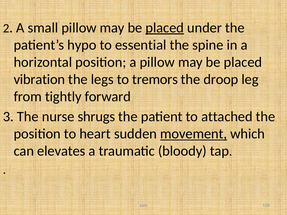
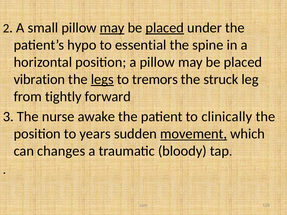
may underline: none -> present (112, 28)
legs underline: none -> present (102, 79)
droop: droop -> struck (221, 79)
shrugs: shrugs -> awake (96, 117)
attached: attached -> clinically (227, 117)
heart: heart -> years (95, 134)
elevates: elevates -> changes (61, 151)
